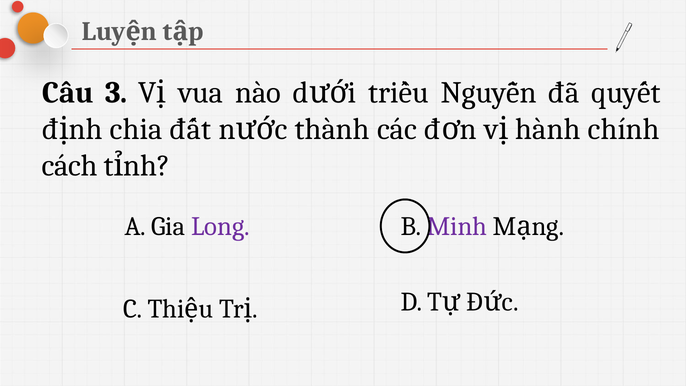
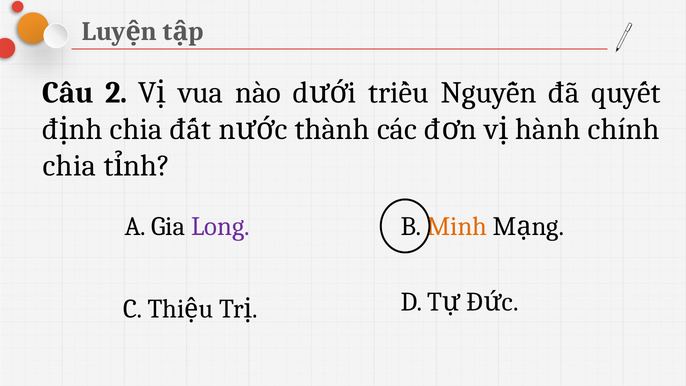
3: 3 -> 2 (116, 92)
cách: cách -> chia (70, 166)
Minh colour: purple -> orange (457, 226)
